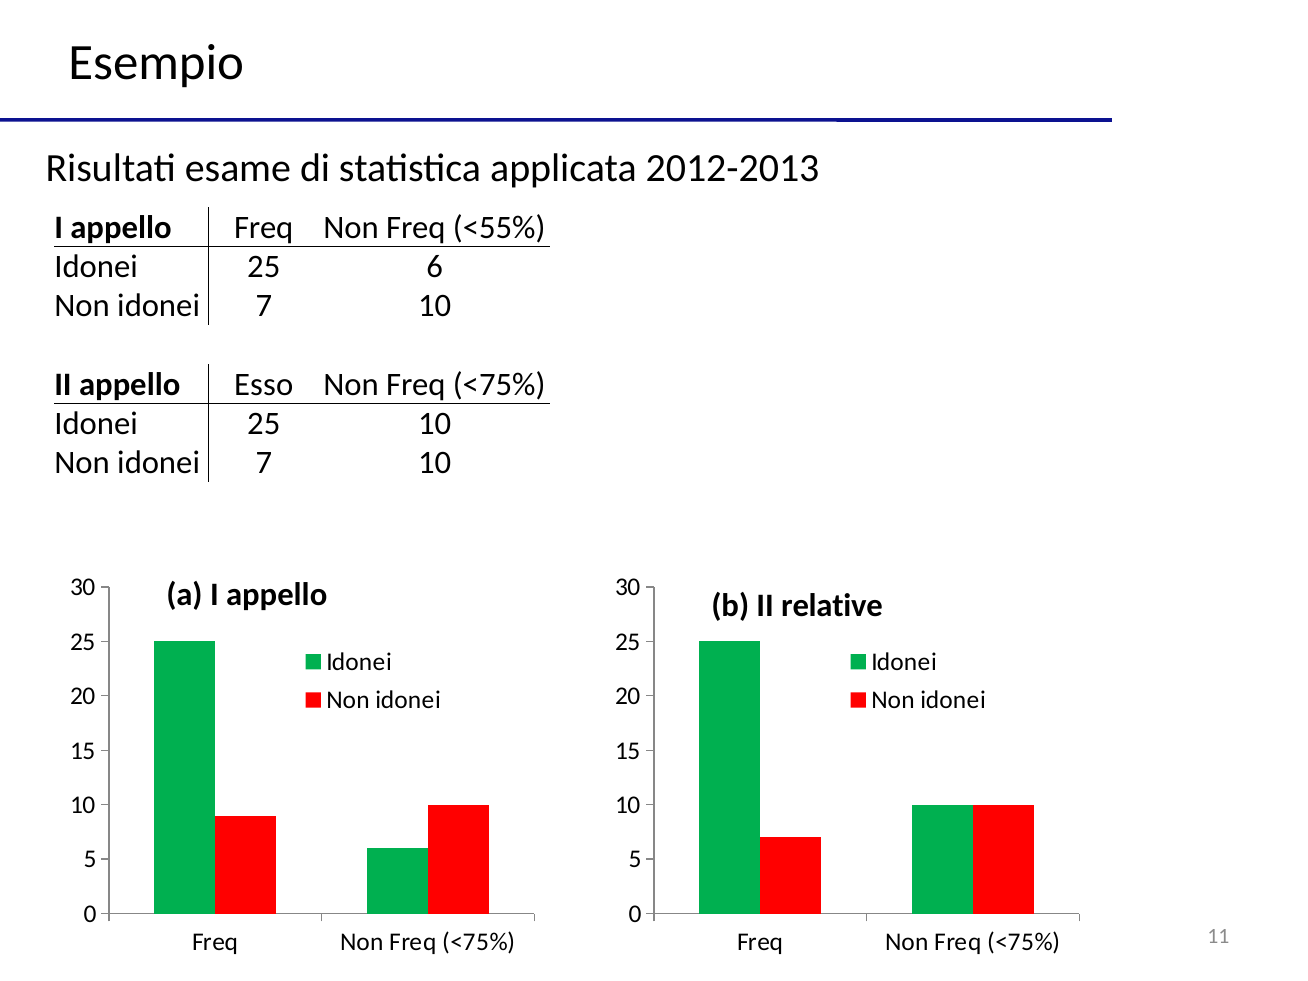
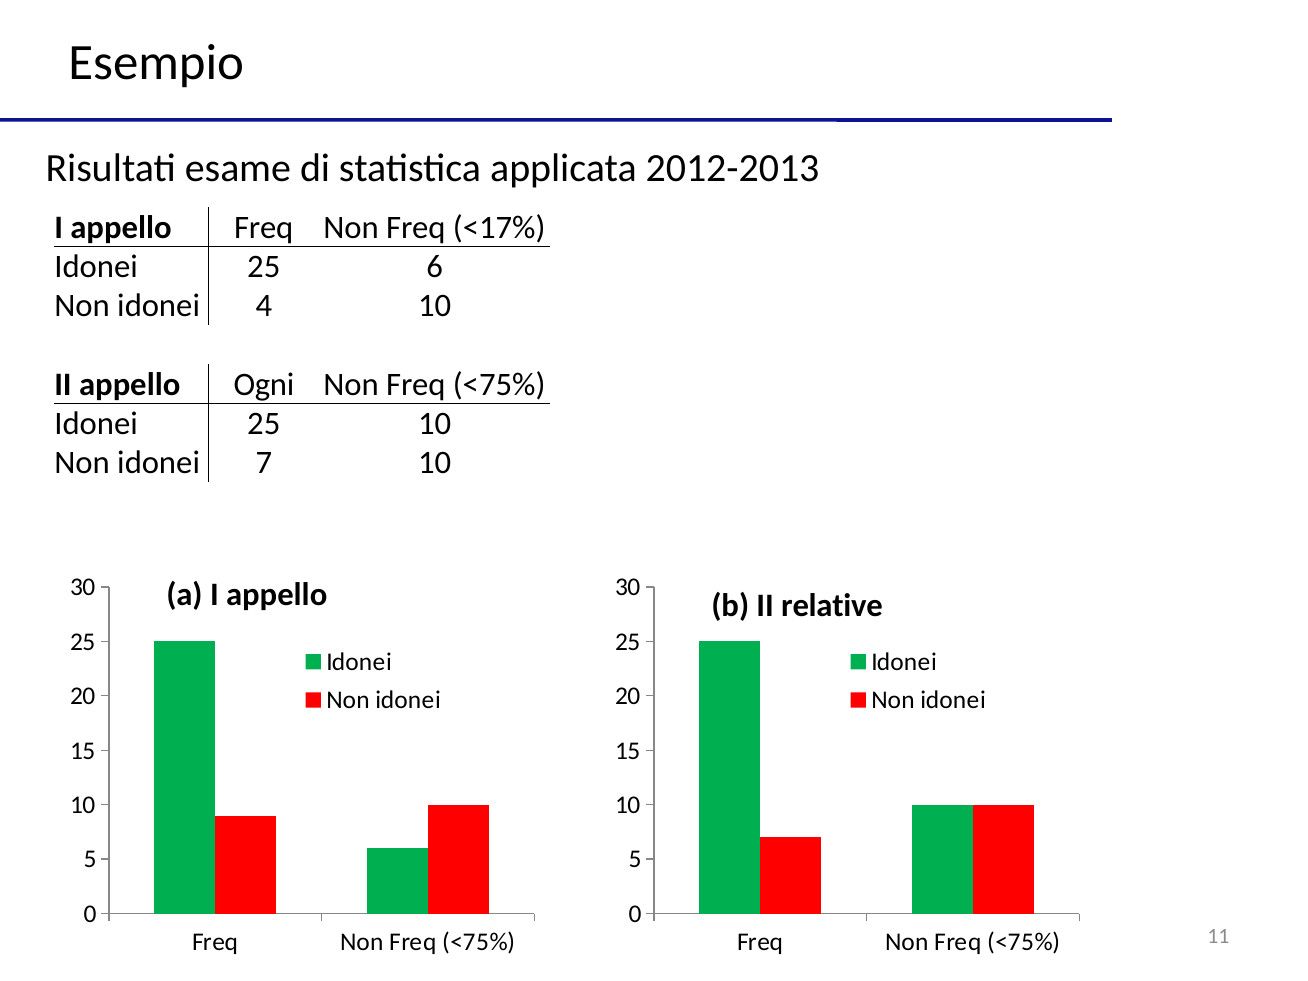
<55%: <55% -> <17% (499, 227)
7: 7 -> 4 (264, 306)
Esso: Esso -> Ogni (264, 385)
